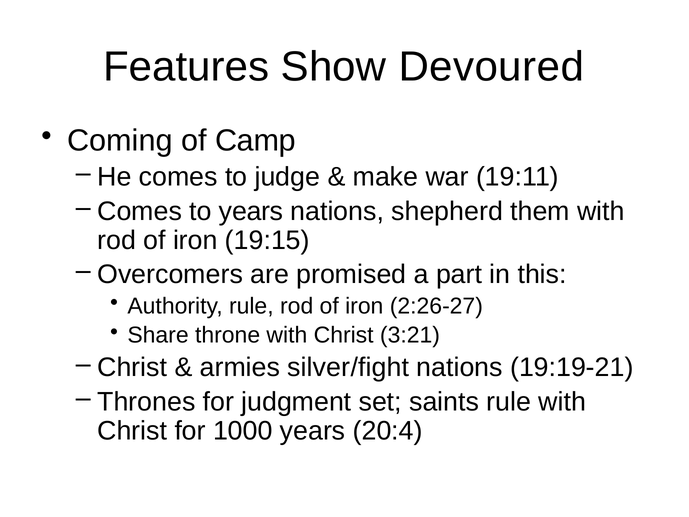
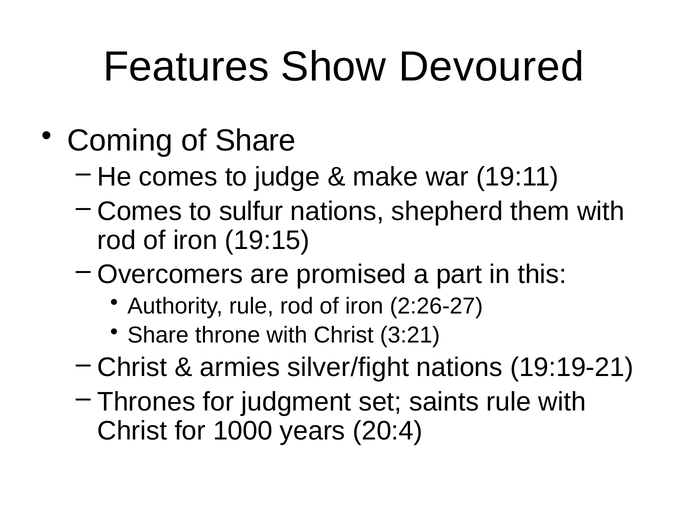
of Camp: Camp -> Share (255, 140)
to years: years -> sulfur (251, 211)
